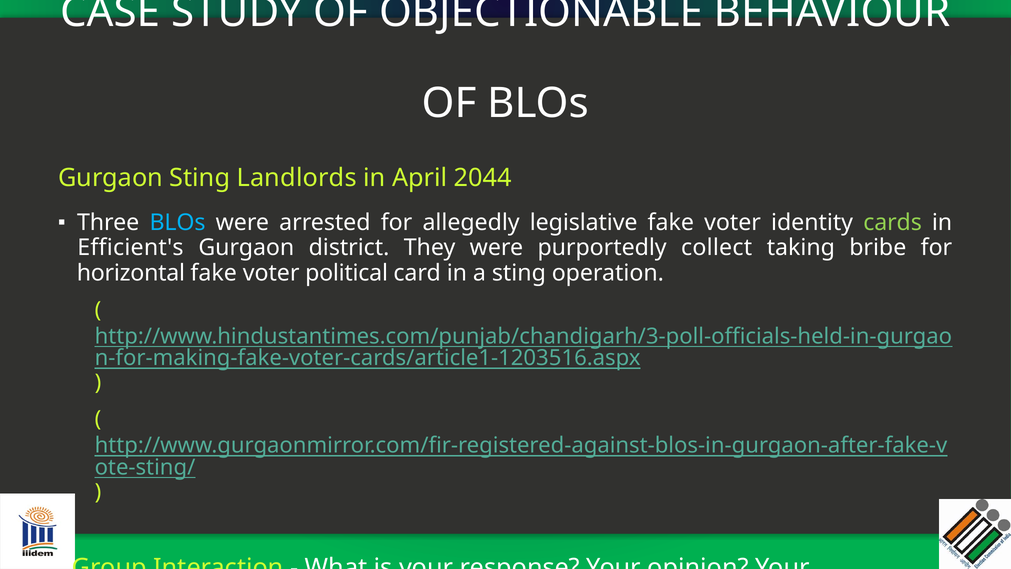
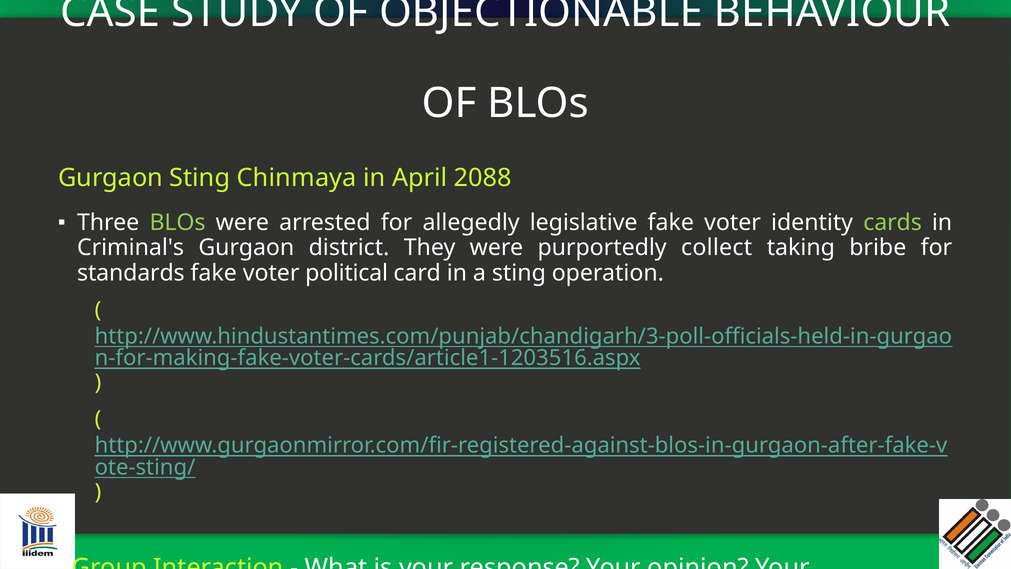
Landlords: Landlords -> Chinmaya (297, 178)
2044: 2044 -> 2088 (483, 178)
BLOs colour: light blue -> light green (178, 223)
Efficient's: Efficient's -> Criminal's (131, 248)
horizontal: horizontal -> standards (131, 273)
